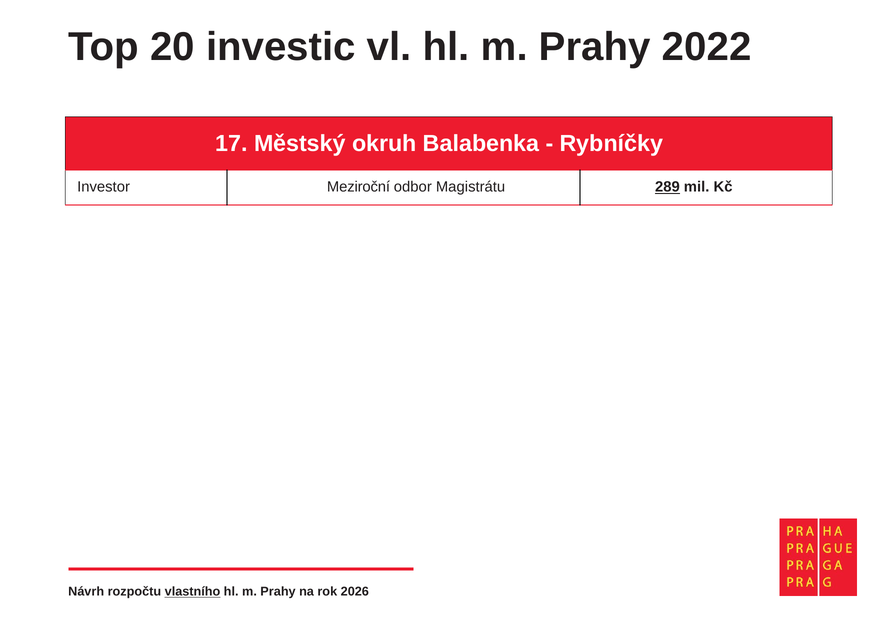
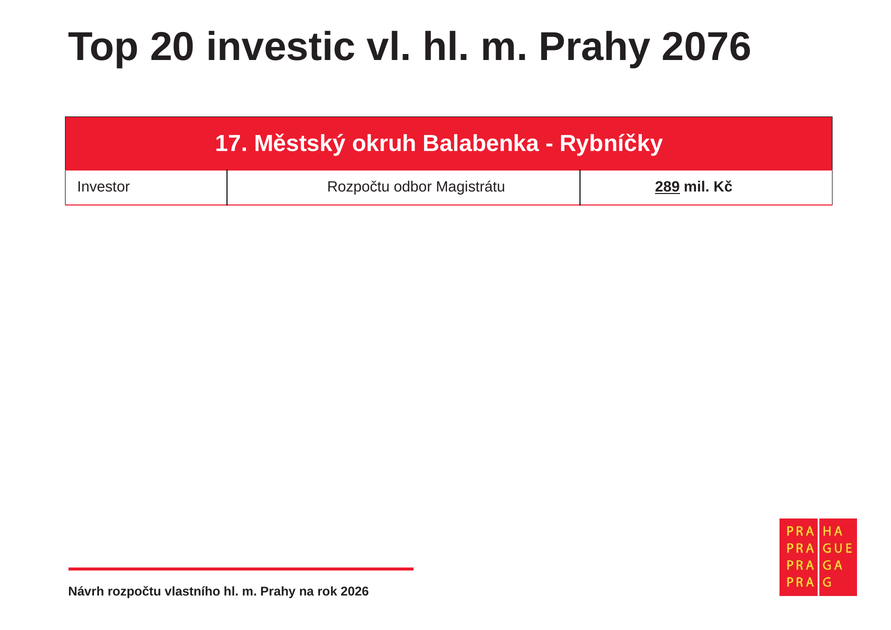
2022: 2022 -> 2076 (707, 47)
Investor Meziroční: Meziroční -> Rozpočtu (358, 187)
vlastního underline: present -> none (193, 592)
